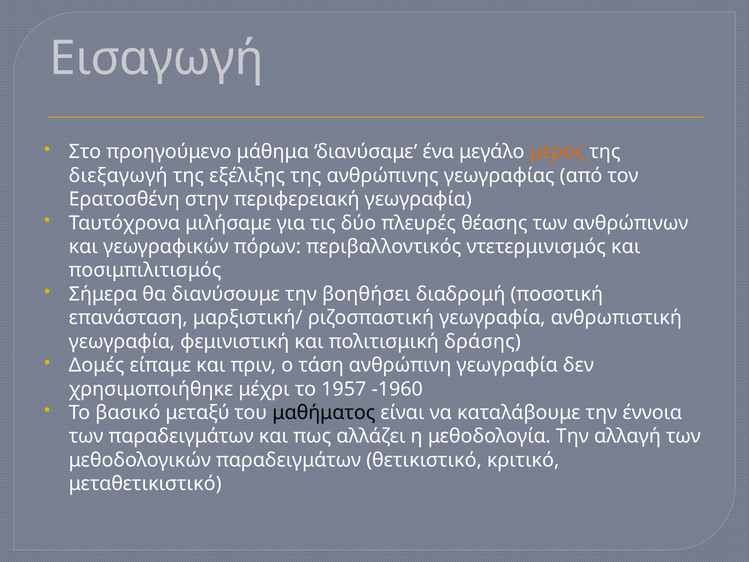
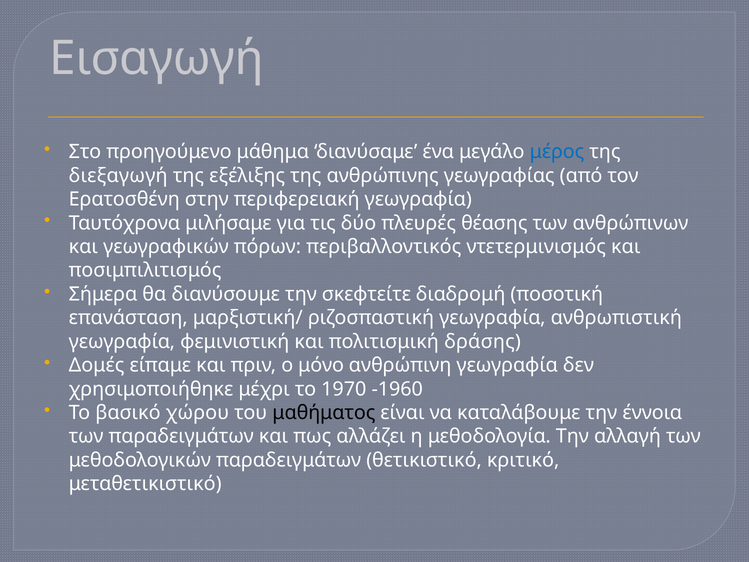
μέρος colour: orange -> blue (557, 152)
βοηθήσει: βοηθήσει -> σκεφτείτε (366, 294)
τάση: τάση -> μόνο (321, 365)
1957: 1957 -> 1970 (344, 389)
μεταξύ: μεταξύ -> χώρου (197, 413)
